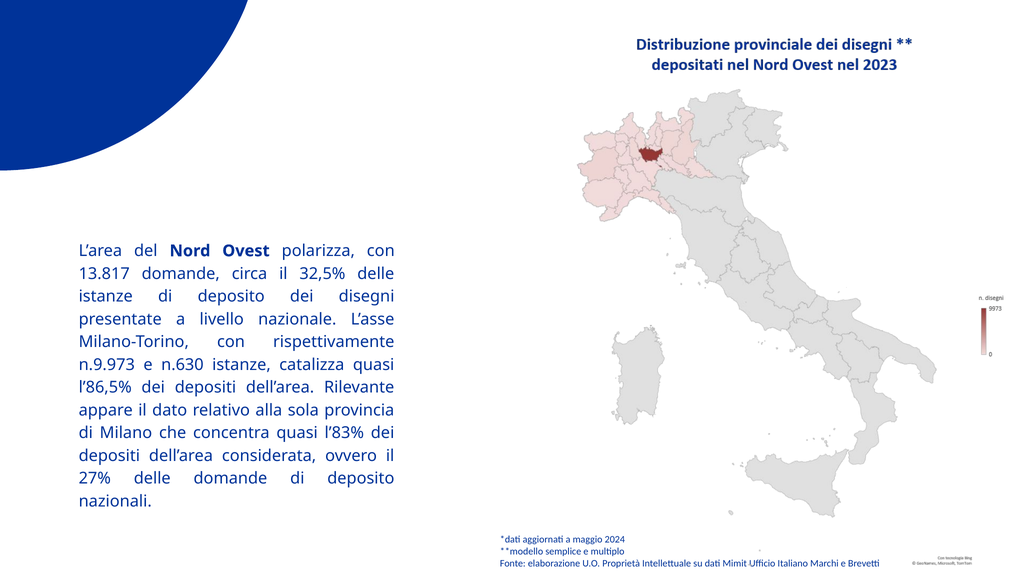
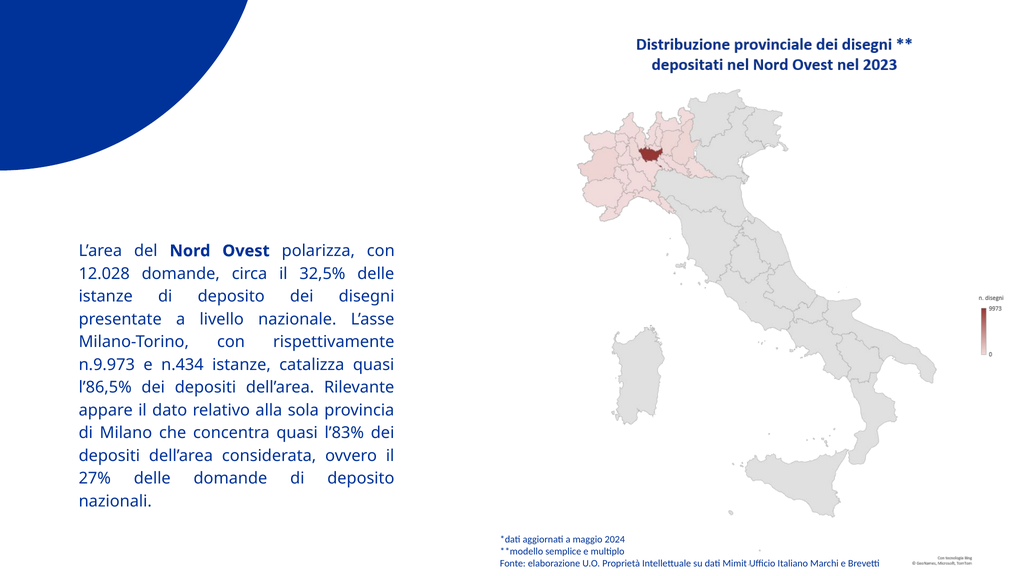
13.817: 13.817 -> 12.028 (104, 274)
n.630: n.630 -> n.434 (182, 365)
